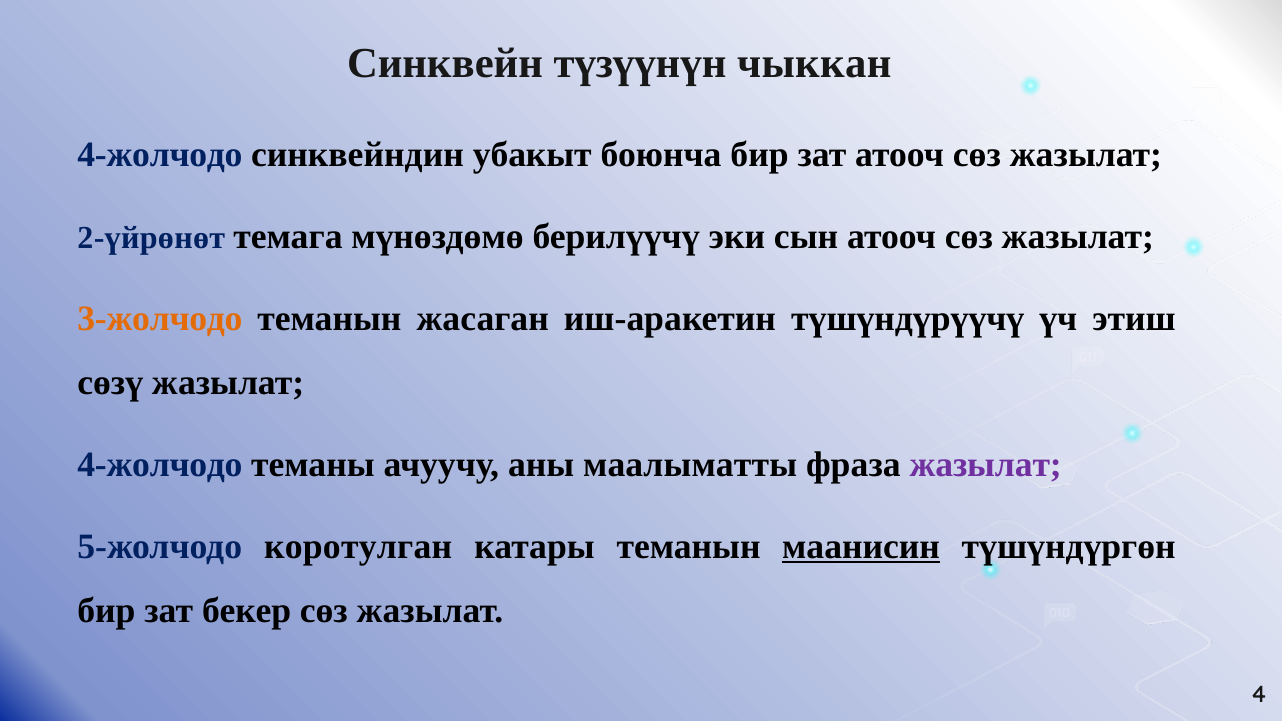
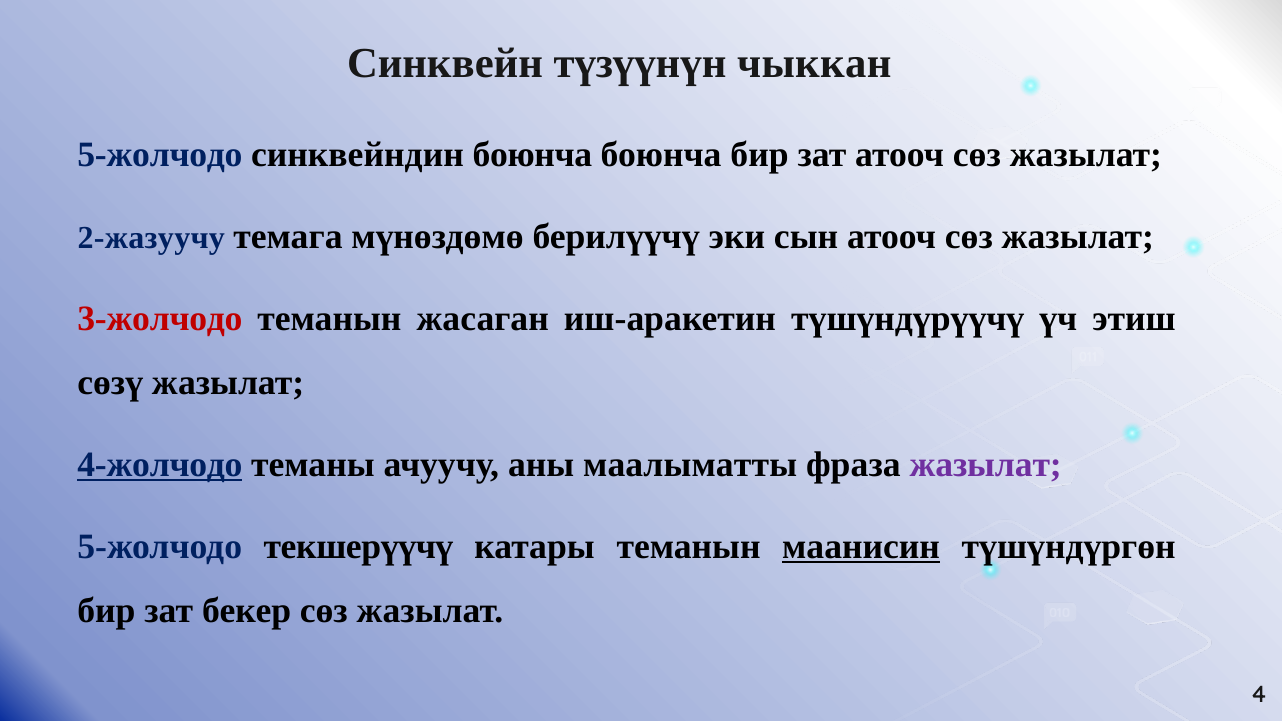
4-жолчодо: 4-жолчодо -> 5-жолчодо (160, 155)
синквейндин убакыт: убакыт -> боюнча (532, 155)
2-үйрөнөт: 2-үйрөнөт -> 2-жазуучу (151, 238)
3-жолчодо colour: orange -> red (160, 319)
4-жолчодо underline: none -> present (160, 465)
коротулган: коротулган -> текшерүүчү (358, 547)
